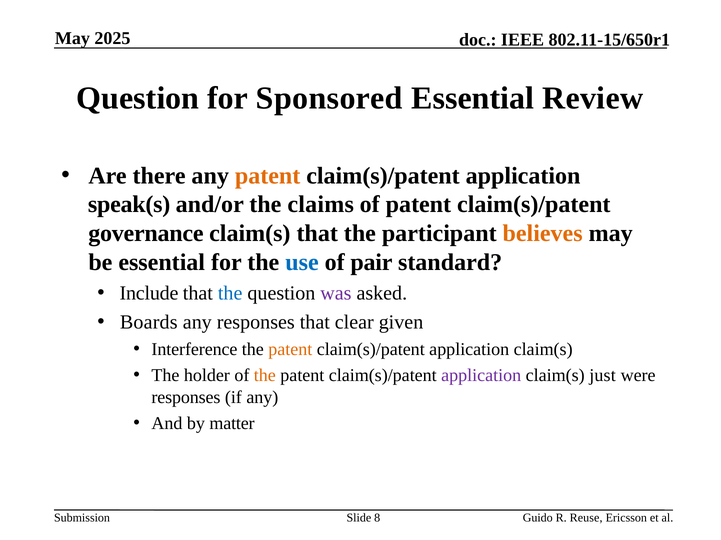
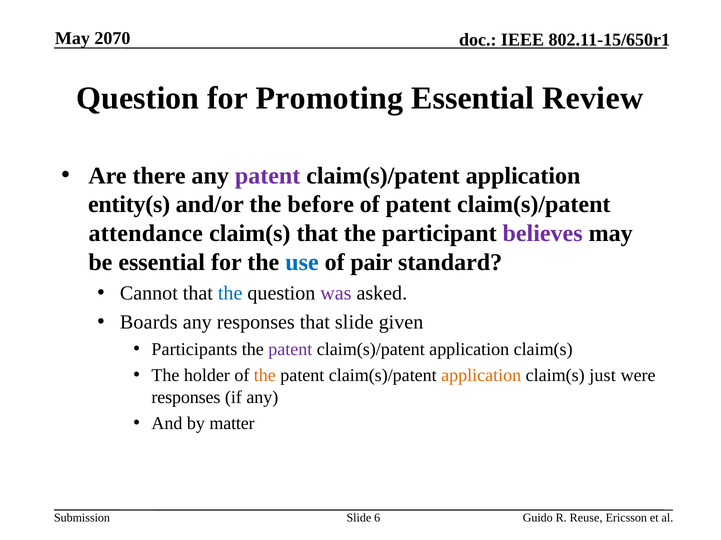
2025: 2025 -> 2070 (112, 38)
Sponsored: Sponsored -> Promoting (329, 98)
patent colour: orange -> purple (268, 176)
speak(s: speak(s -> entity(s (129, 205)
claims: claims -> before (321, 205)
governance: governance -> attendance (146, 234)
believes colour: orange -> purple (543, 234)
Include: Include -> Cannot (149, 294)
that clear: clear -> slide (354, 323)
Interference: Interference -> Participants (194, 350)
patent colour: orange -> purple (290, 350)
application colour: purple -> orange (481, 376)
8: 8 -> 6 (377, 519)
